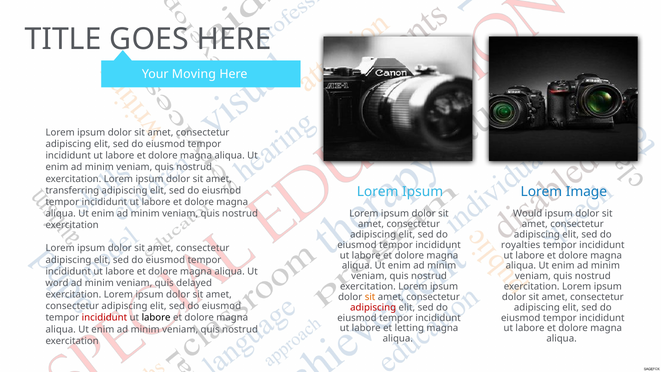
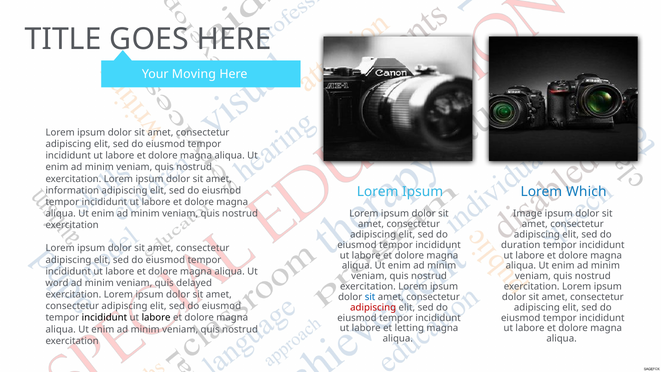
Image: Image -> Which (586, 191)
transferring: transferring -> information (72, 190)
Would: Would -> Image (528, 214)
royalties: royalties -> duration (521, 245)
sit colour: orange -> blue (370, 297)
incididunt colour: red -> black (104, 318)
